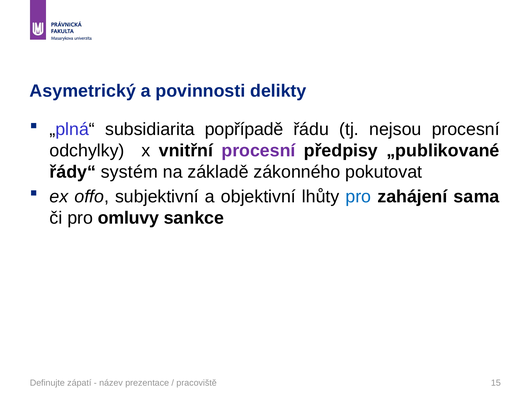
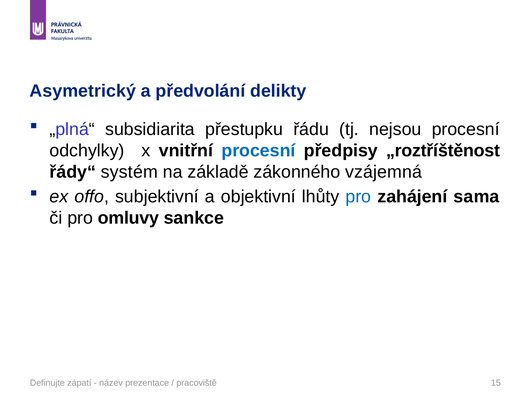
povinnosti: povinnosti -> předvolání (200, 91)
popřípadě: popřípadě -> přestupku (244, 129)
procesní colour: purple -> blue (258, 151)
„publikované: „publikované -> „roztříštěnost (443, 151)
pokutovat: pokutovat -> vzájemná (384, 172)
